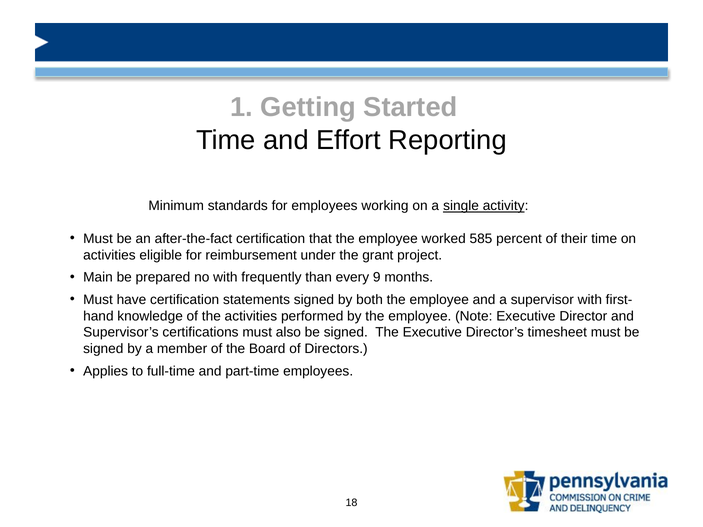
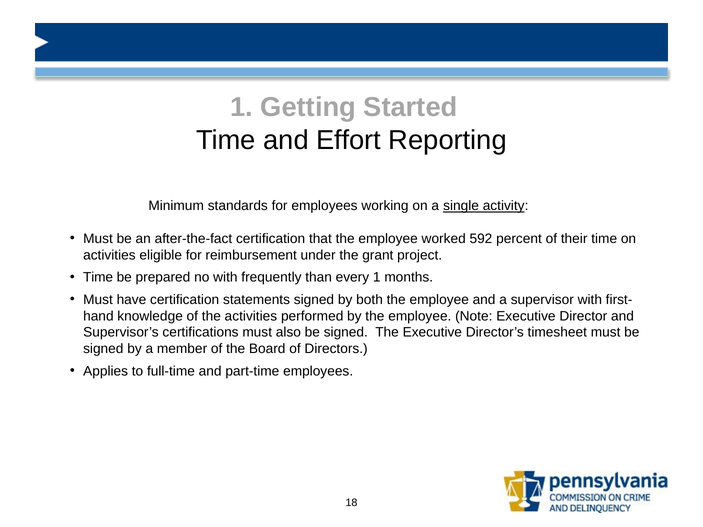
585: 585 -> 592 (481, 239)
Main: Main -> Time (98, 277)
every 9: 9 -> 1 (377, 277)
